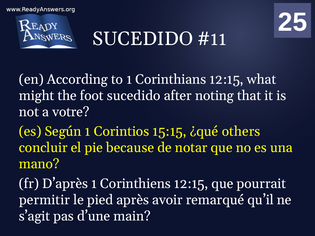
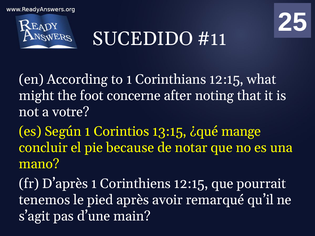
foot sucedido: sucedido -> concerne (134, 96)
15:15: 15:15 -> 13:15 (169, 132)
others: others -> mange (241, 132)
permitir: permitir -> tenemos (44, 200)
